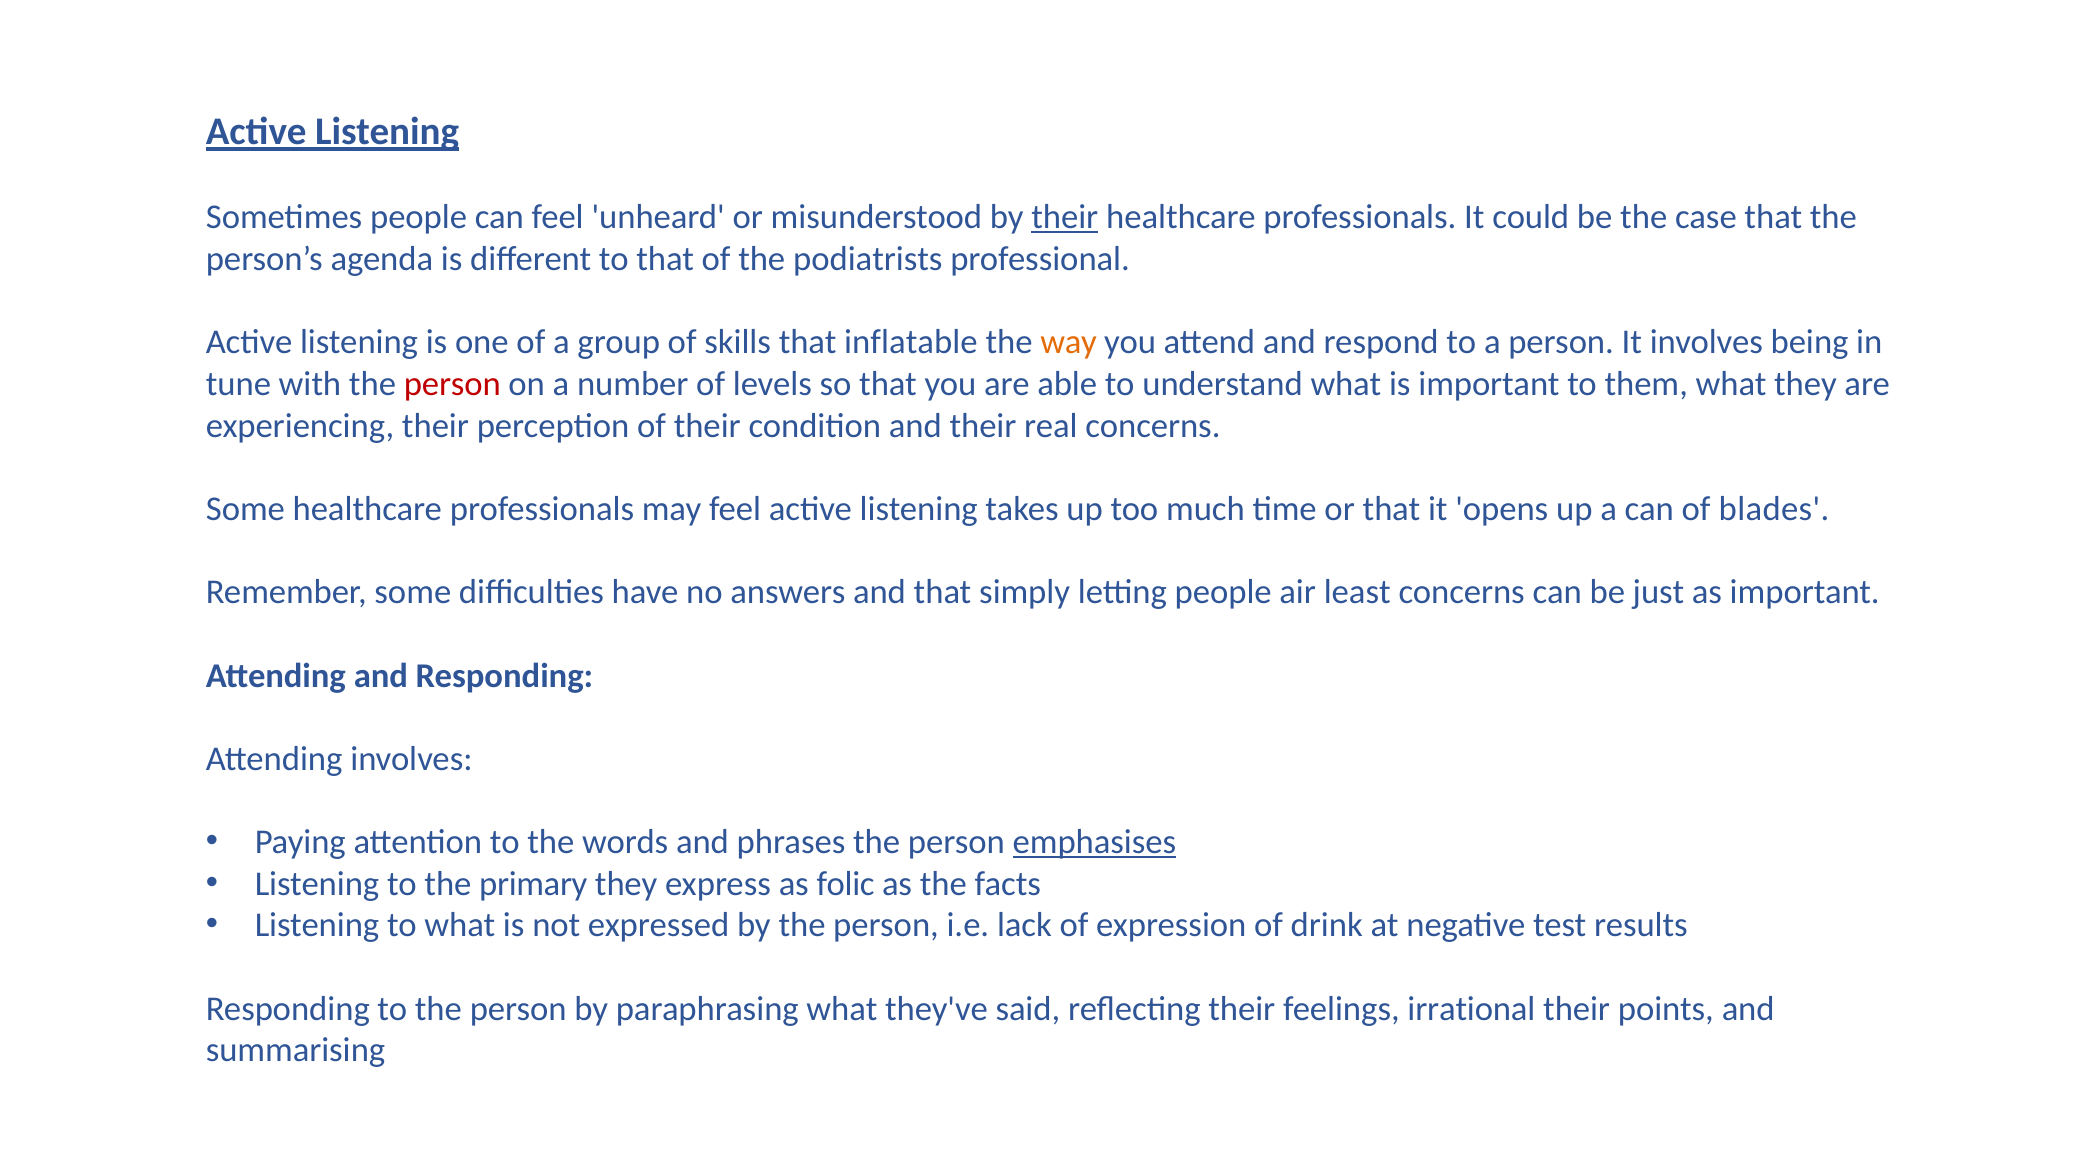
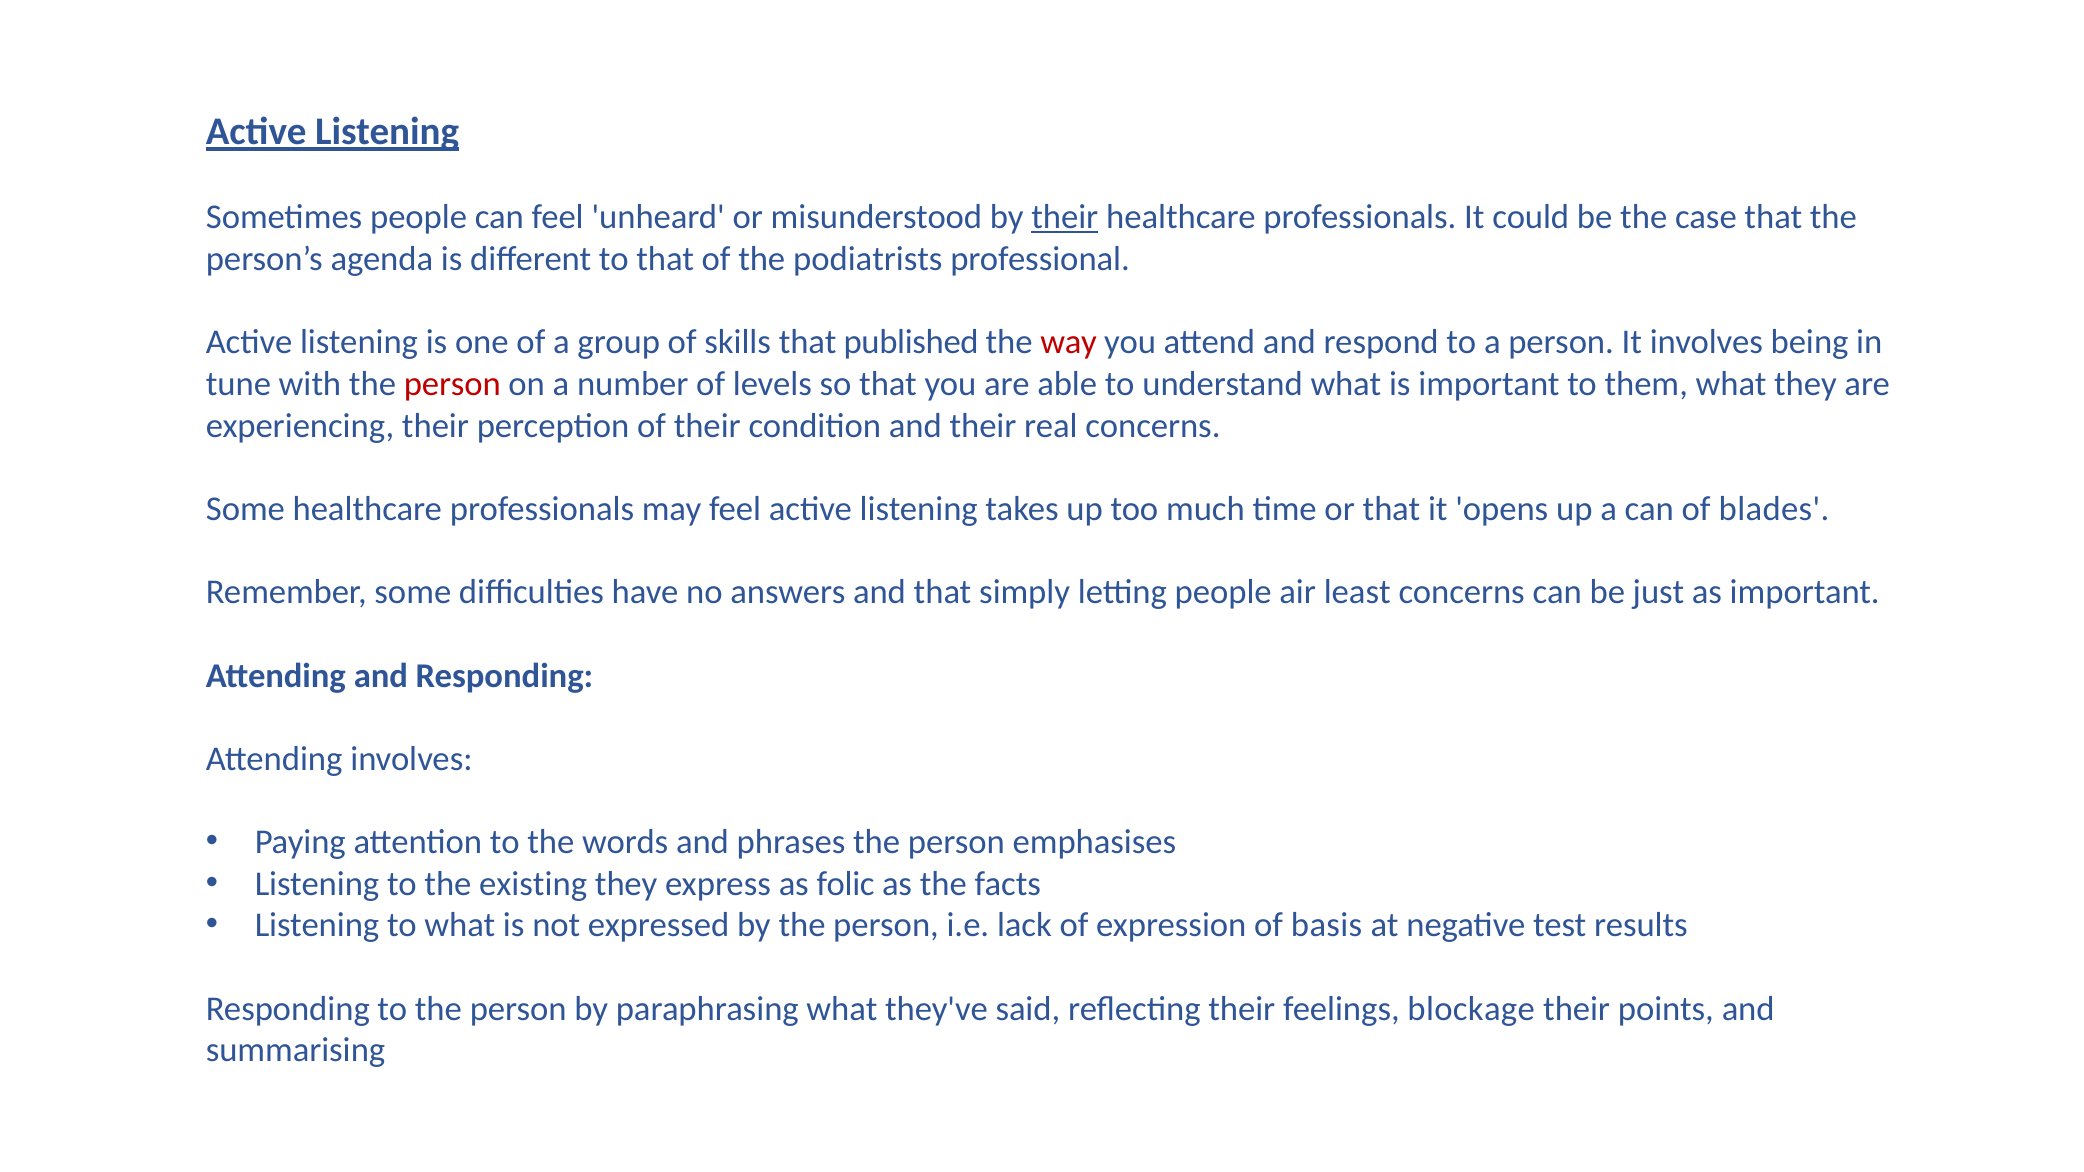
inflatable: inflatable -> published (911, 342)
way colour: orange -> red (1069, 342)
emphasises underline: present -> none (1094, 842)
primary: primary -> existing (533, 884)
drink: drink -> basis (1327, 926)
irrational: irrational -> blockage (1471, 1009)
